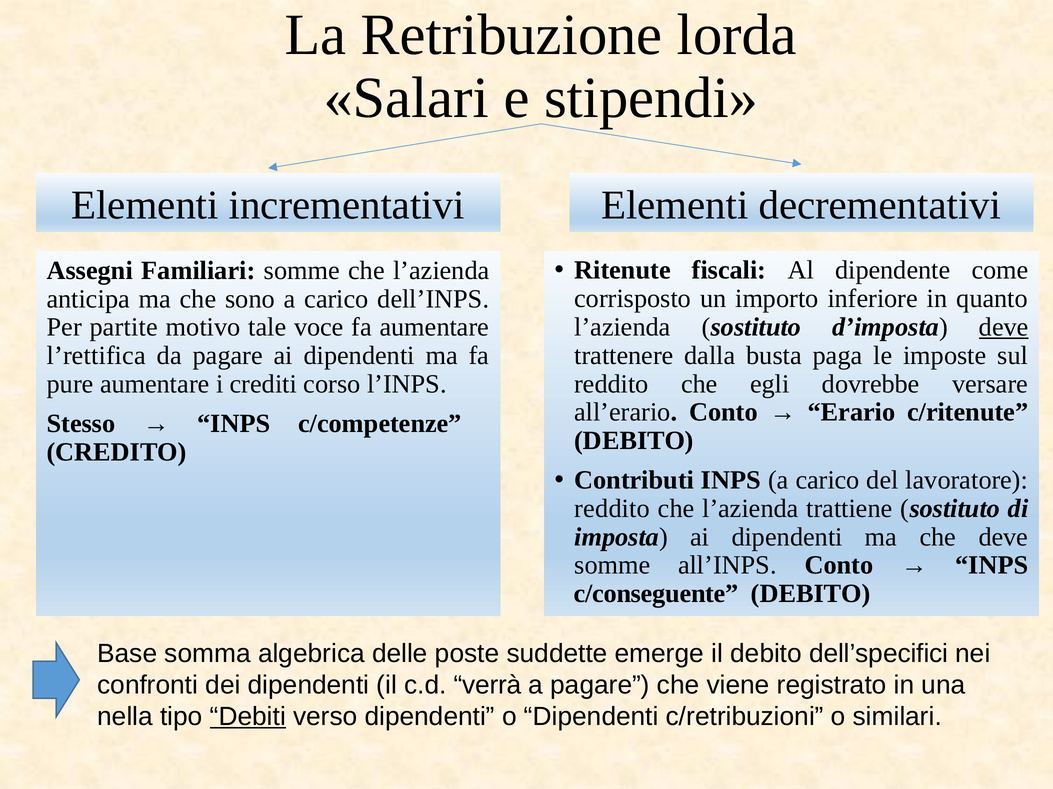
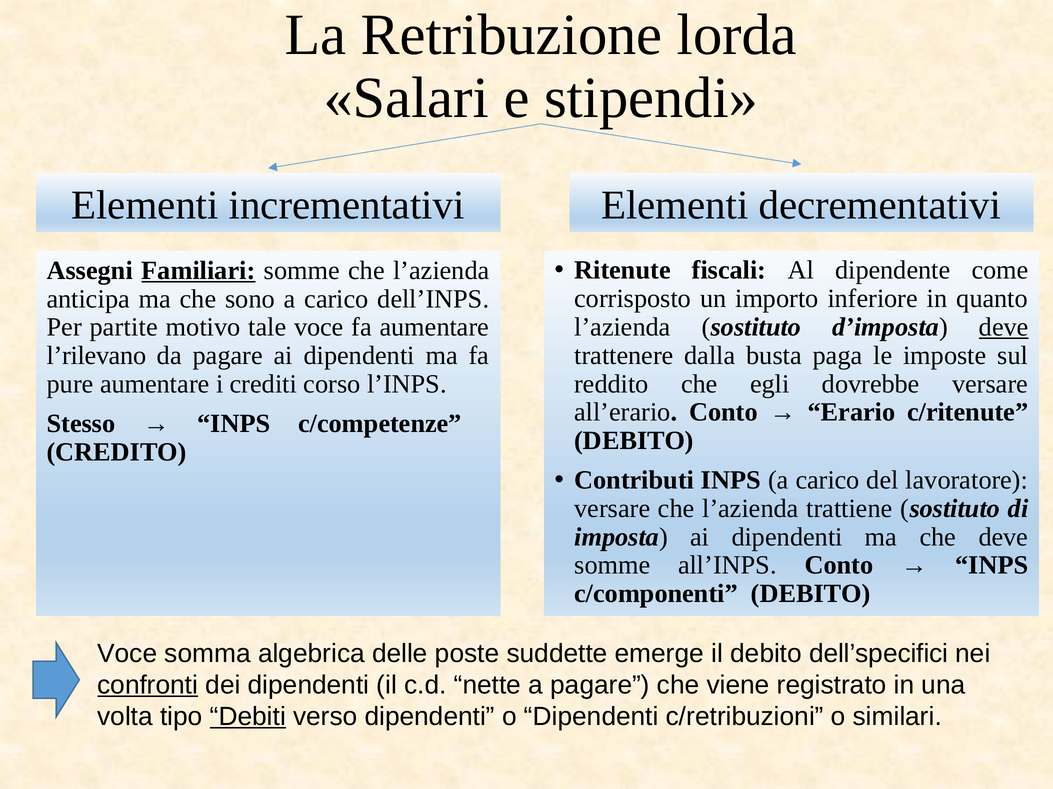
Familiari underline: none -> present (198, 271)
l’rettifica: l’rettifica -> l’rilevano (96, 356)
reddito: reddito -> versare (612, 509)
c/conseguente: c/conseguente -> c/componenti (656, 594)
Base: Base -> Voce (127, 654)
confronti underline: none -> present (148, 686)
verrà: verrà -> nette (487, 686)
nella: nella -> volta (125, 717)
